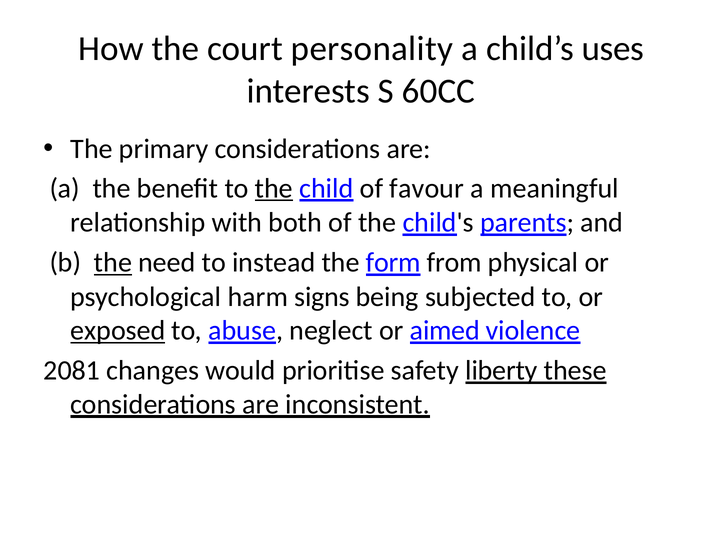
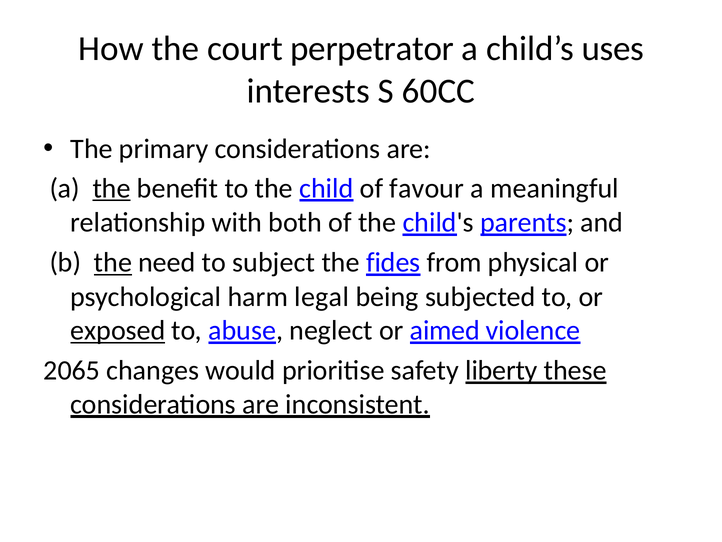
personality: personality -> perpetrator (372, 49)
the underline: none -> present (112, 188)
the underline: present -> none (274, 188)
instead: instead -> subject (274, 262)
form: form -> fides (393, 262)
signs: signs -> legal (322, 297)
2081: 2081 -> 2065 (72, 370)
